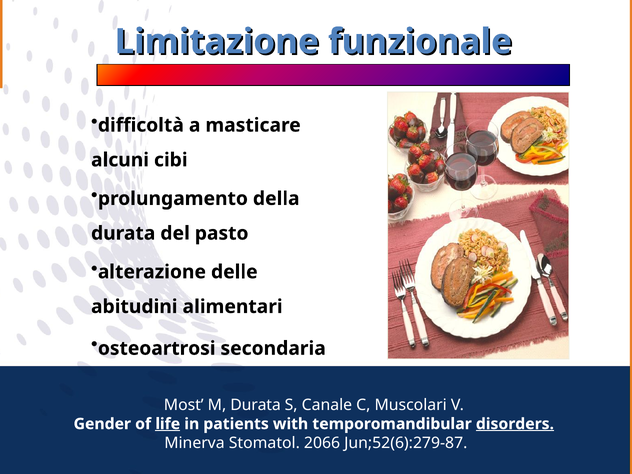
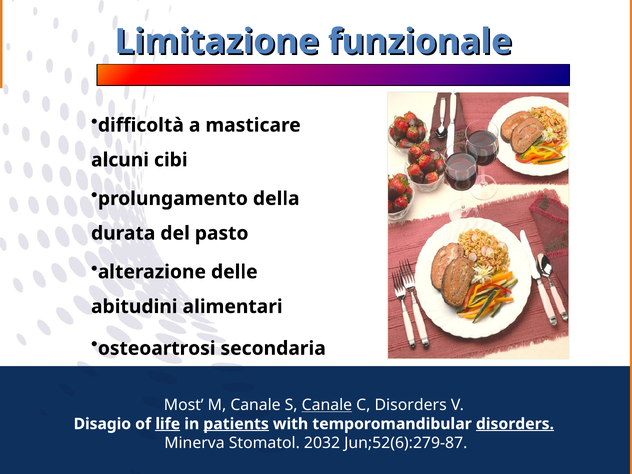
M Durata: Durata -> Canale (255, 405)
Canale underline: none -> present (327, 405)
C Muscolari: Muscolari -> Disorders (411, 405)
Gender: Gender -> Disagio (102, 424)
patients underline: none -> present (236, 424)
2066: 2066 -> 2032 (322, 443)
